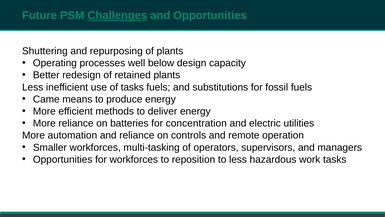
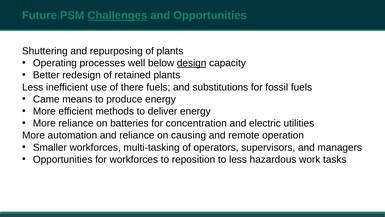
design underline: none -> present (192, 63)
of tasks: tasks -> there (132, 87)
controls: controls -> causing (189, 135)
